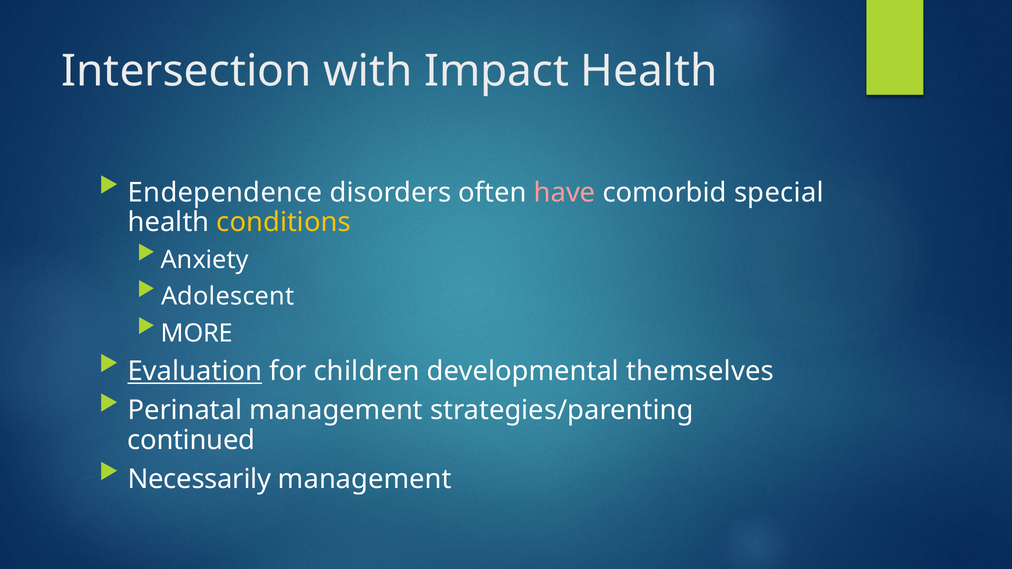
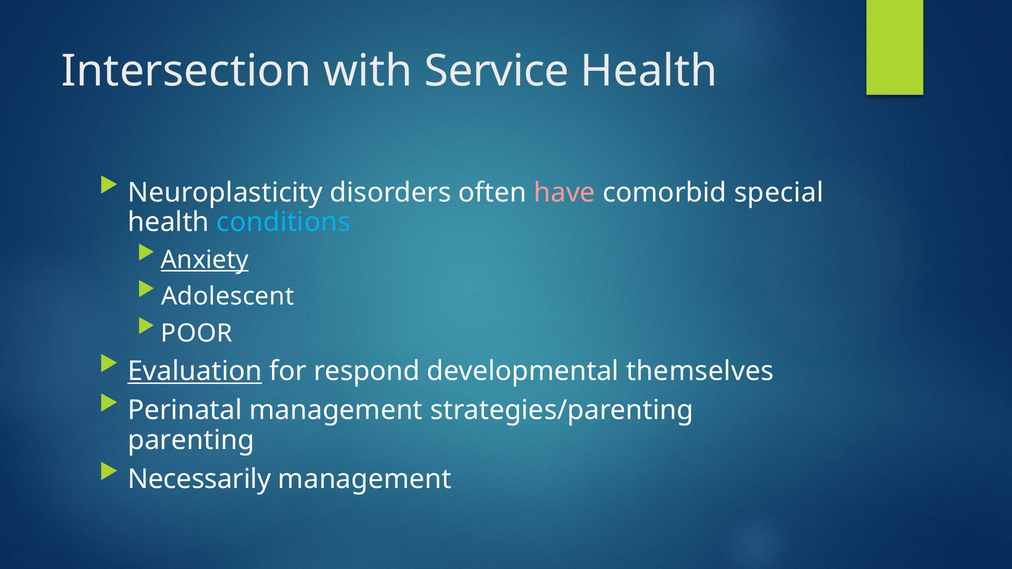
Impact: Impact -> Service (497, 71)
Endependence: Endependence -> Neuroplasticity (225, 193)
conditions colour: yellow -> light blue (284, 222)
Anxiety underline: none -> present (205, 260)
MORE: MORE -> POOR (197, 333)
children: children -> respond (367, 372)
continued: continued -> parenting (191, 440)
